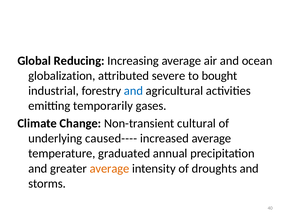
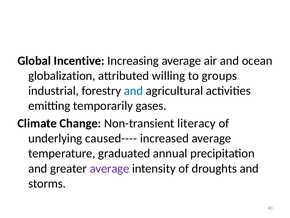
Reducing: Reducing -> Incentive (79, 61)
severe: severe -> willing (169, 76)
bought: bought -> groups (219, 76)
cultural: cultural -> literacy (196, 123)
average colour: orange -> purple (109, 168)
